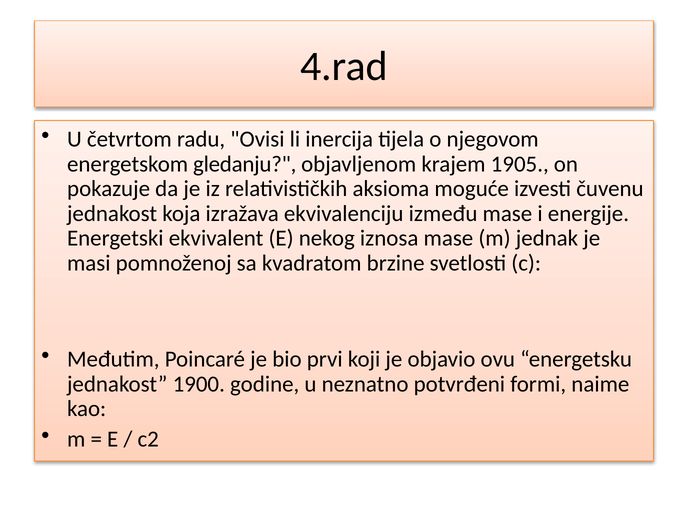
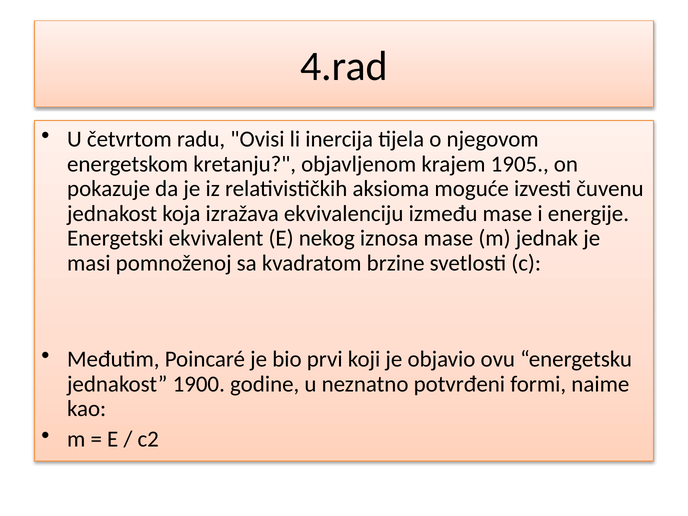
gledanju: gledanju -> kretanju (245, 164)
